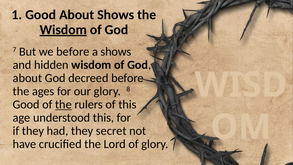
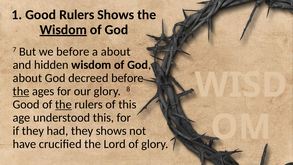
Good About: About -> Rulers (77, 15)
a shows: shows -> about (116, 52)
the underline: none -> present (21, 91)
they secret: secret -> shows (111, 131)
